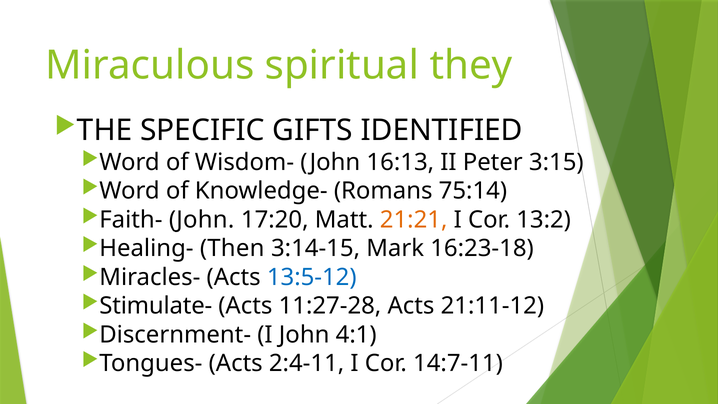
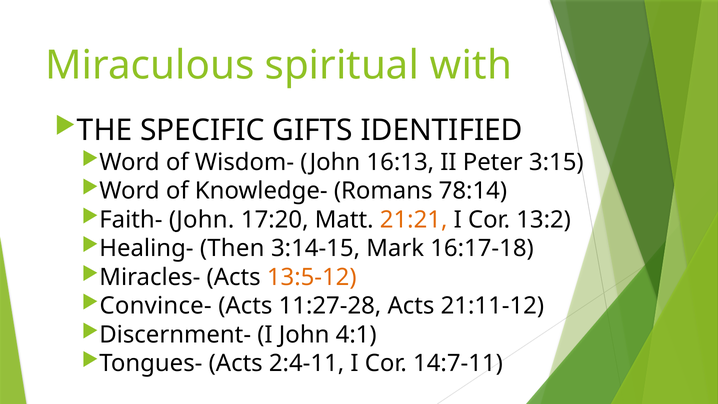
they: they -> with (471, 66)
75:14: 75:14 -> 78:14 (473, 191)
16:23-18: 16:23-18 -> 16:17-18 (482, 248)
13:5-12 colour: blue -> orange (312, 277)
Stimulate-: Stimulate- -> Convince- (156, 306)
